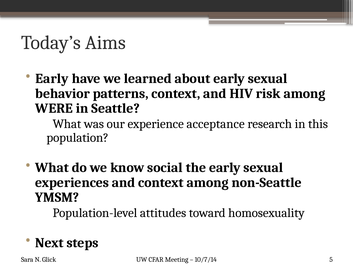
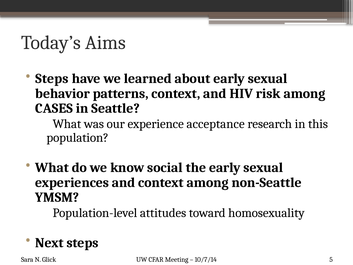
Early: Early -> Steps (52, 79)
WERE: WERE -> CASES (54, 108)
